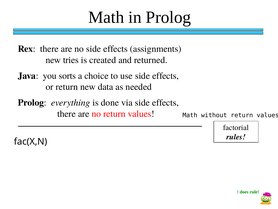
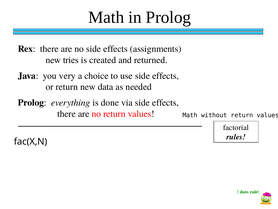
sorts: sorts -> very (67, 76)
